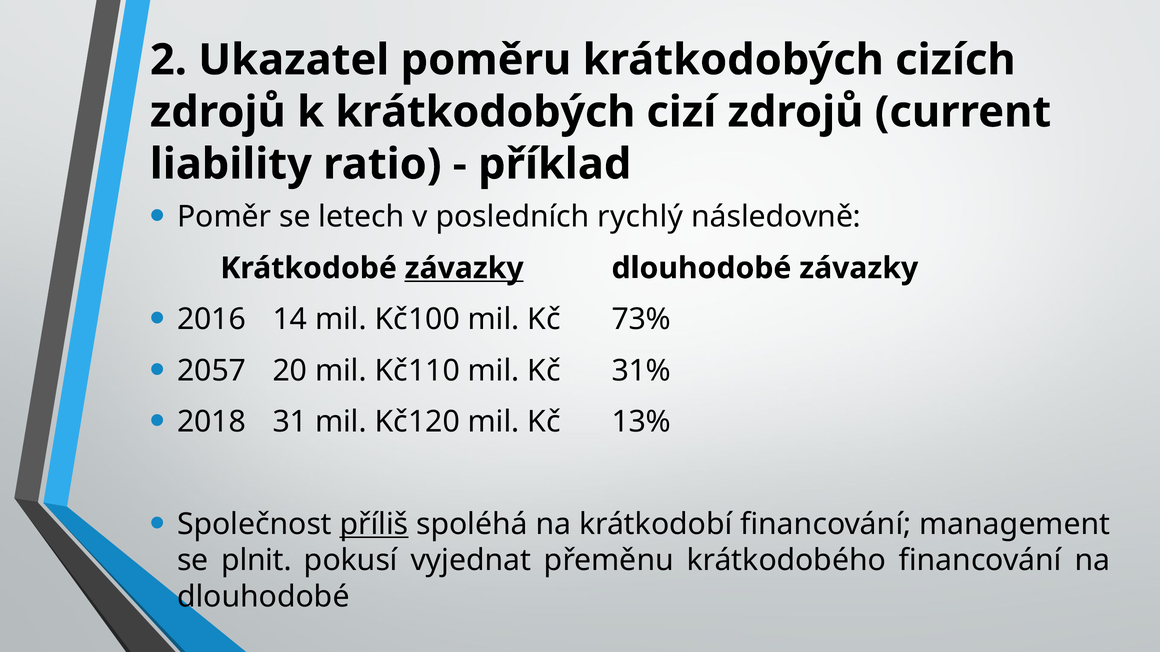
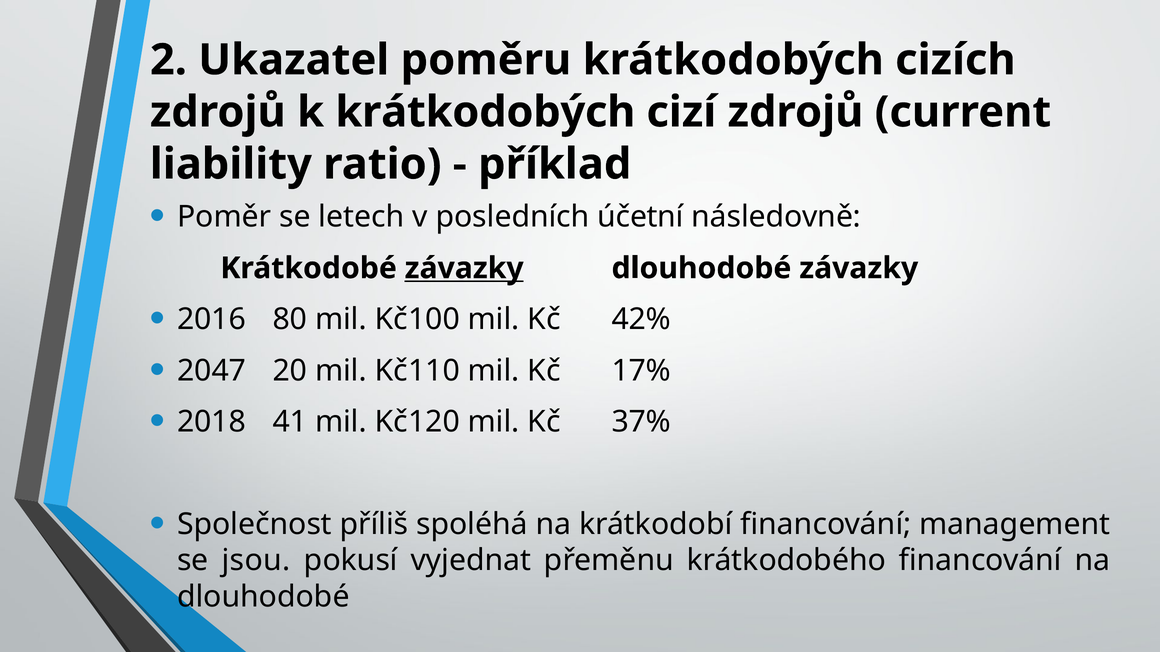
rychlý: rychlý -> účetní (641, 217)
14: 14 -> 80 (290, 320)
73%: 73% -> 42% (641, 320)
2057: 2057 -> 2047 (212, 371)
31%: 31% -> 17% (641, 371)
31: 31 -> 41 (290, 422)
13%: 13% -> 37% (641, 422)
příliš underline: present -> none (374, 525)
plnit: plnit -> jsou (256, 561)
